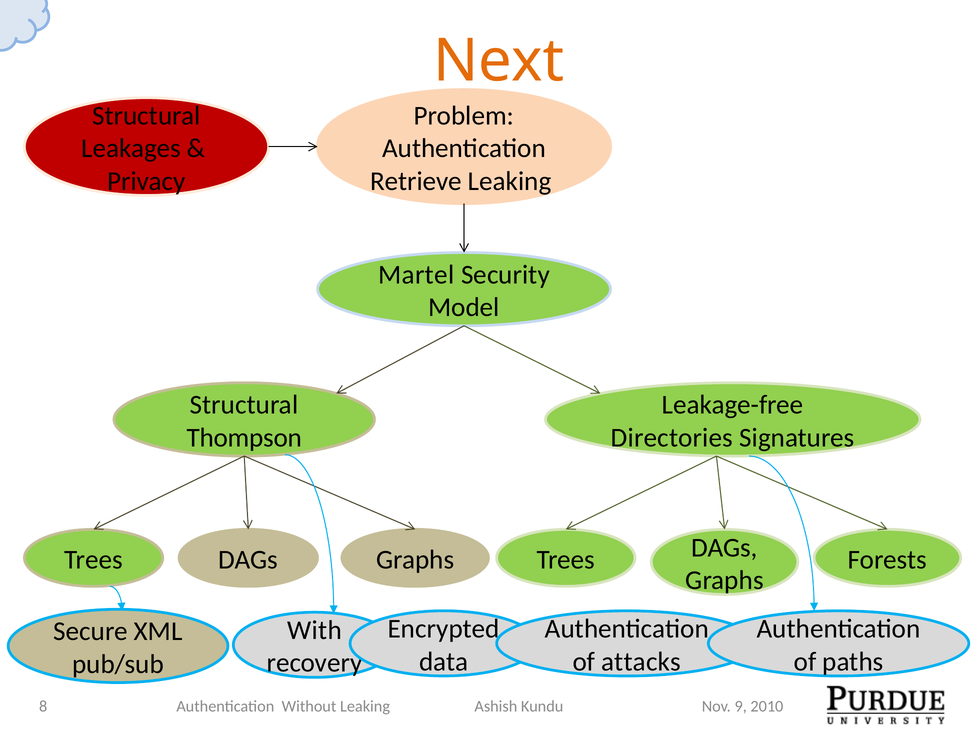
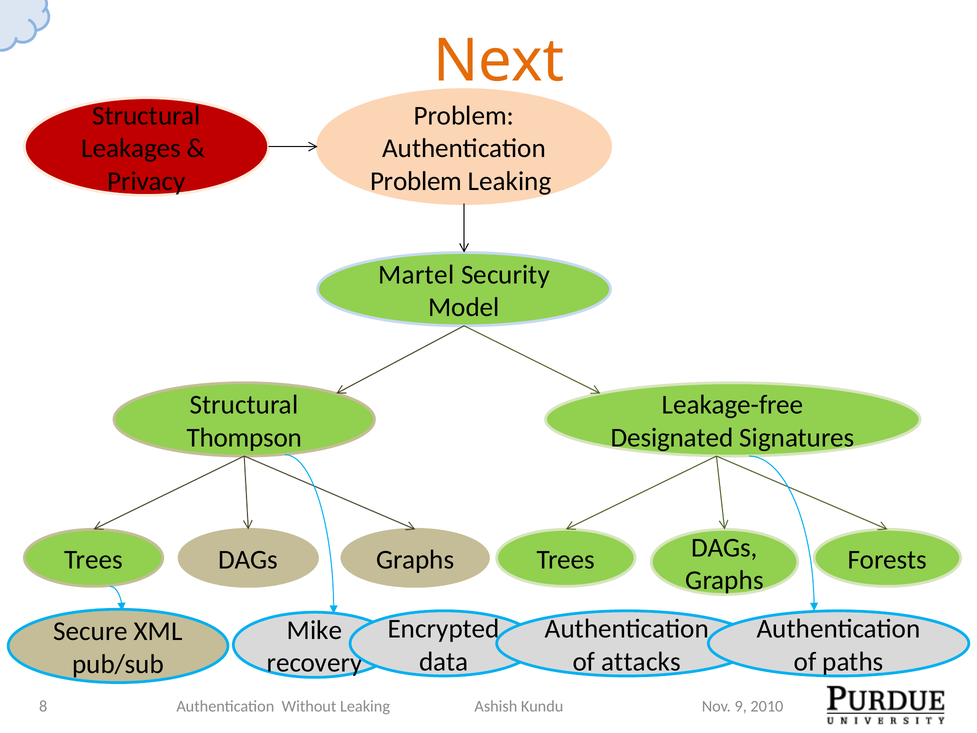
Retrieve: Retrieve -> Problem (416, 181)
Directories: Directories -> Designated (672, 437)
With: With -> Mike (315, 630)
